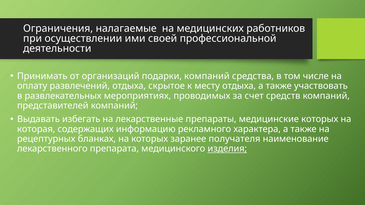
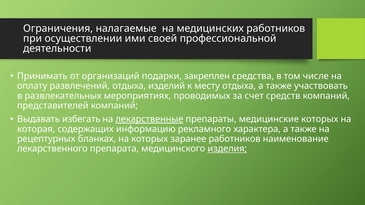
подарки компаний: компаний -> закреплен (207, 76)
скрытое: скрытое -> изделий (167, 86)
лекарственные underline: none -> present (149, 119)
заранее получателя: получателя -> работников (235, 139)
